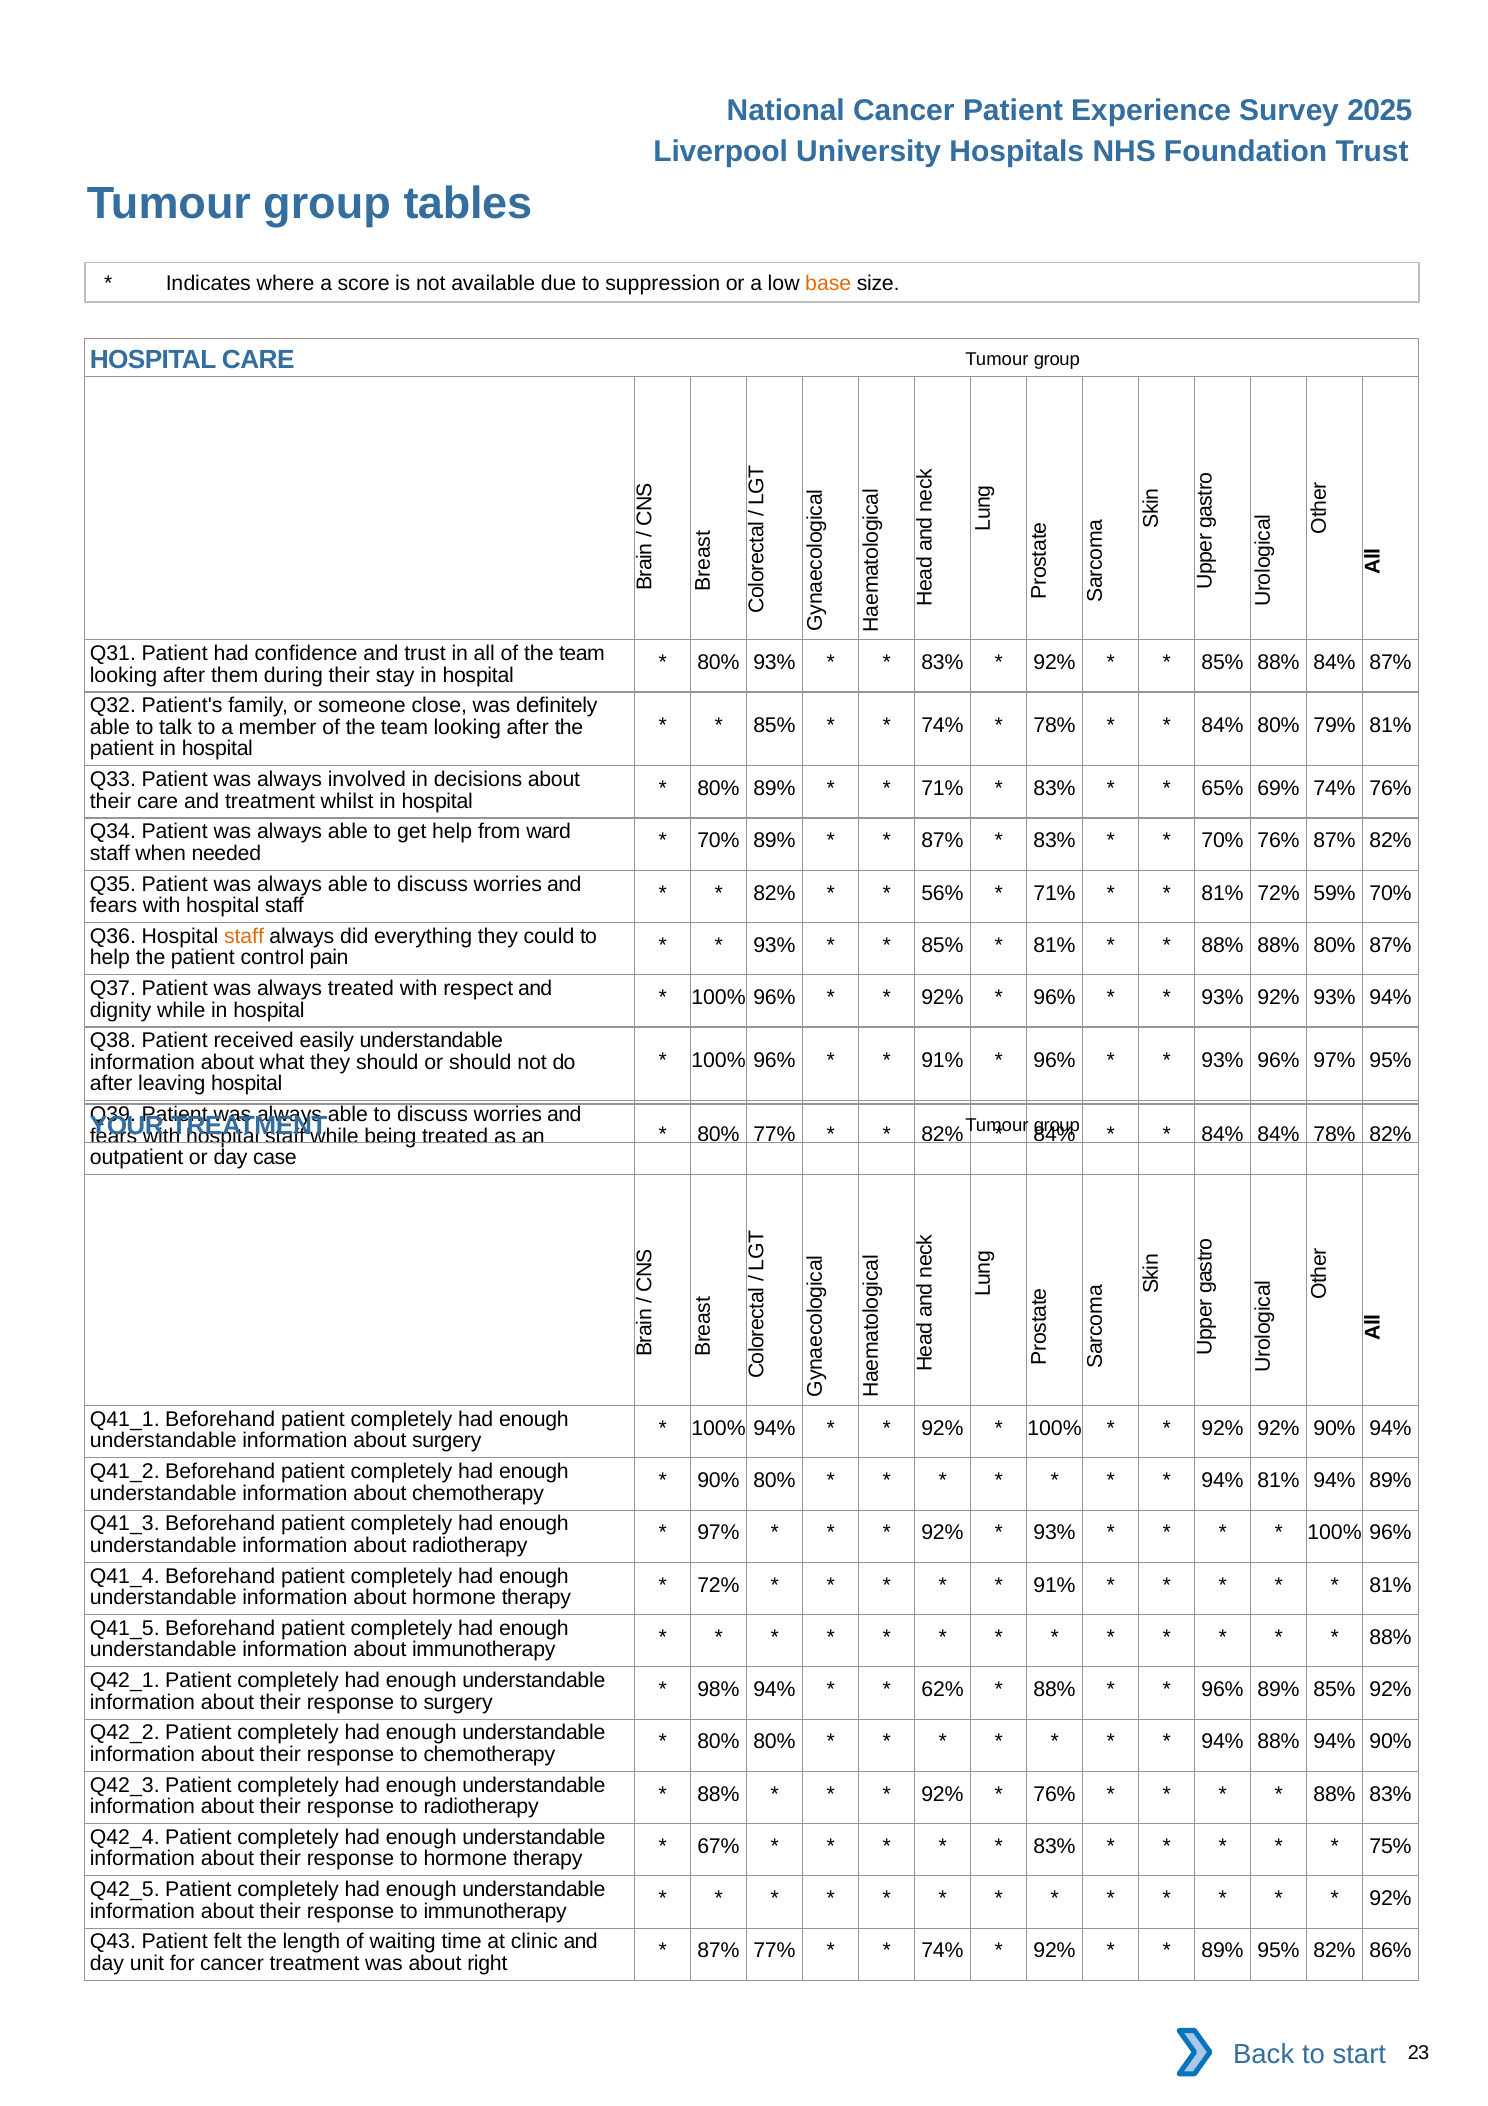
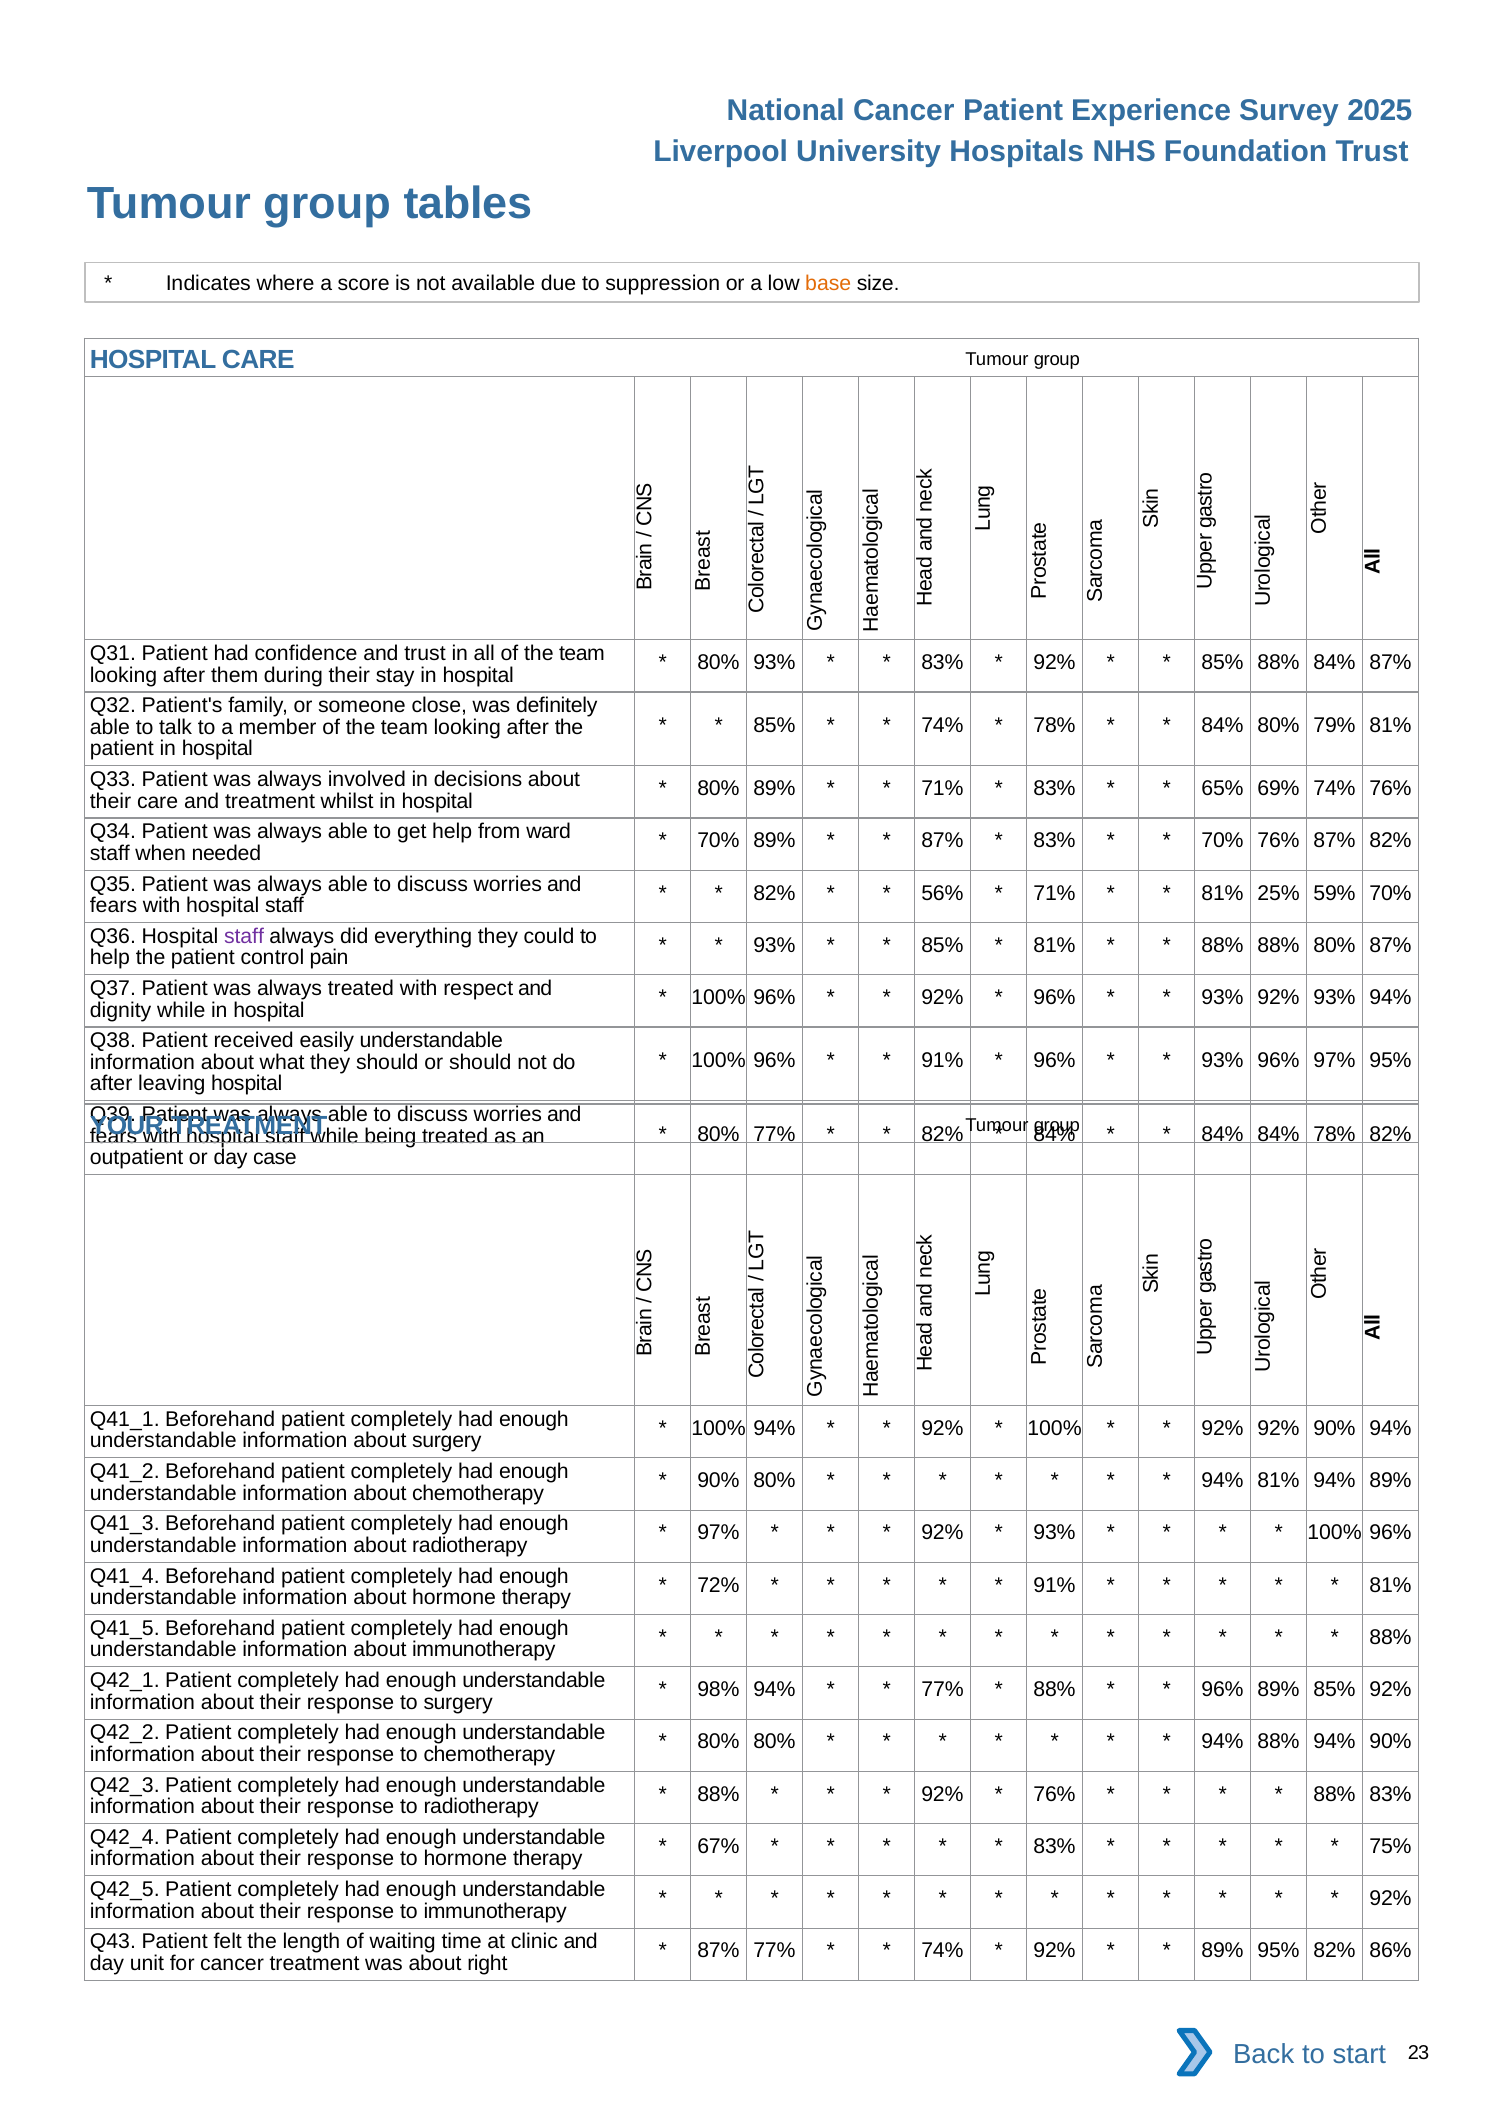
81% 72%: 72% -> 25% (1279, 893)
staff colour: orange -> purple (244, 936)
62%: 62% -> 77% (942, 1689)
